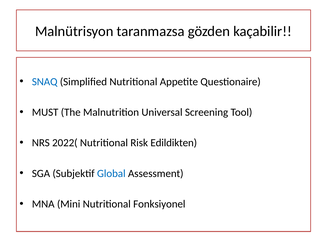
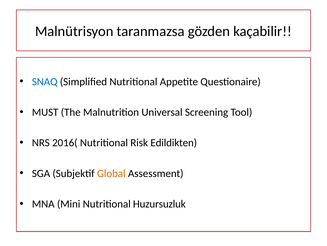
2022(: 2022( -> 2016( (65, 142)
Global colour: blue -> orange (111, 173)
Fonksiyonel: Fonksiyonel -> Huzursuzluk (159, 203)
